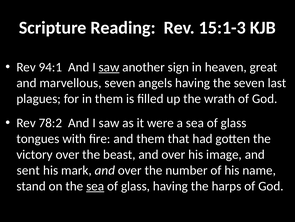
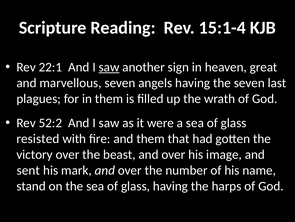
15:1-3: 15:1-3 -> 15:1-4 (222, 28)
94:1: 94:1 -> 22:1 (50, 67)
78:2: 78:2 -> 52:2 (50, 123)
tongues: tongues -> resisted (38, 138)
sea underline: present -> none (95, 186)
